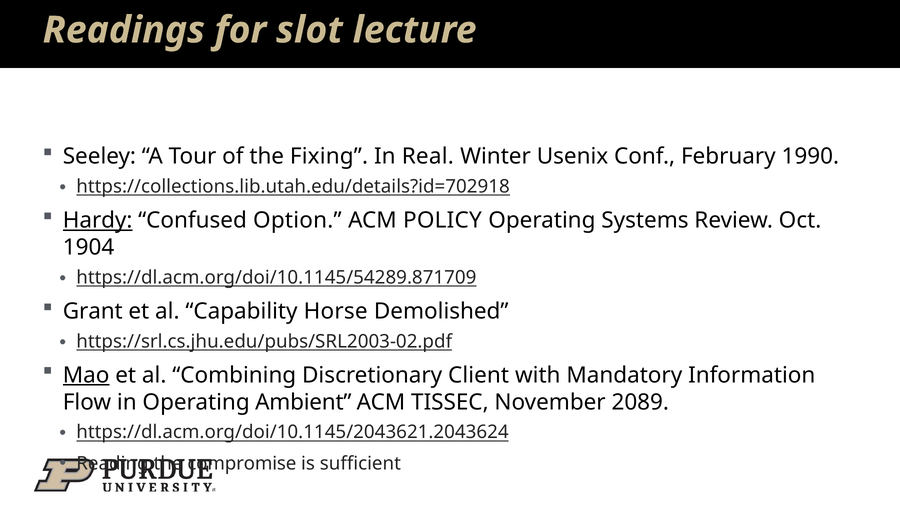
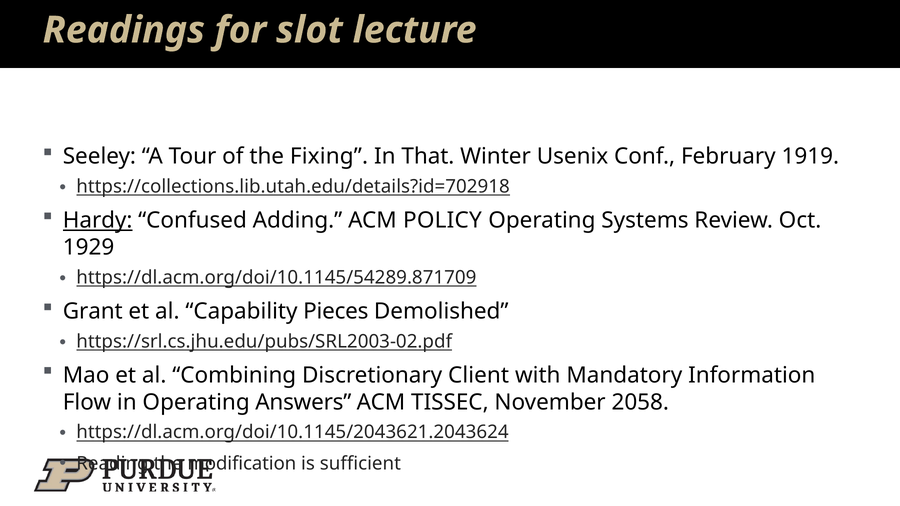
Real: Real -> That (428, 157)
1990: 1990 -> 1919 (810, 157)
Option: Option -> Adding (298, 221)
1904: 1904 -> 1929 (89, 248)
Horse: Horse -> Pieces (336, 311)
Mao underline: present -> none (86, 375)
Ambient: Ambient -> Answers (303, 402)
2089: 2089 -> 2058 (640, 402)
compromise: compromise -> modification (242, 464)
